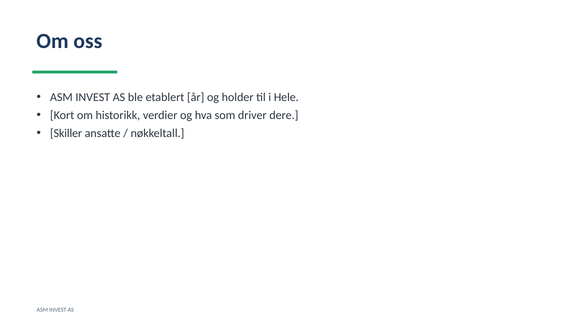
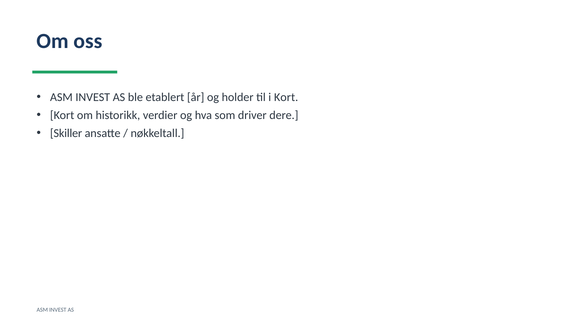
i Hele: Hele -> Kort (286, 97)
